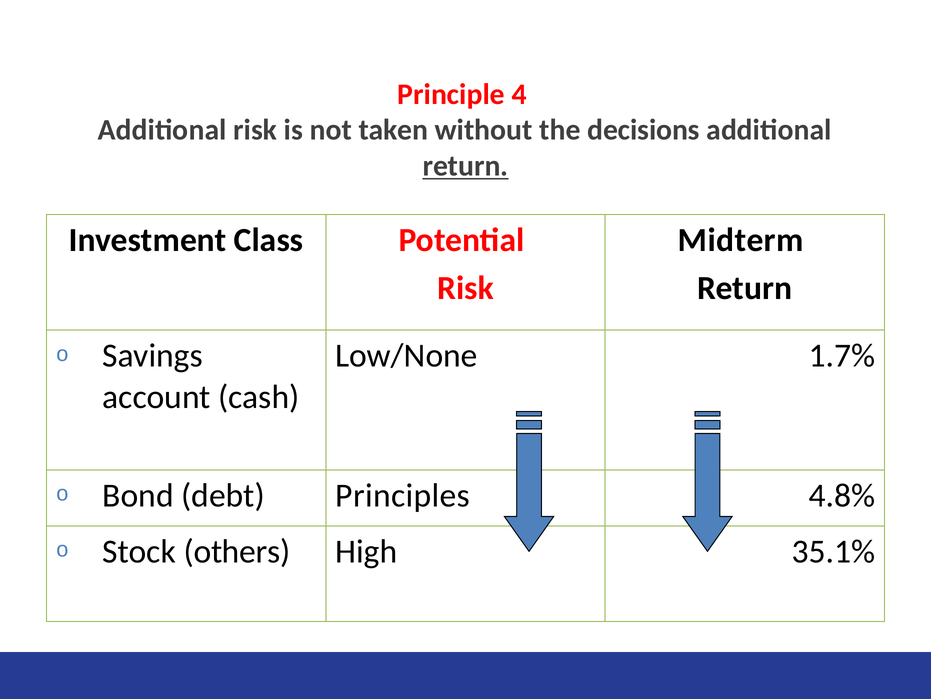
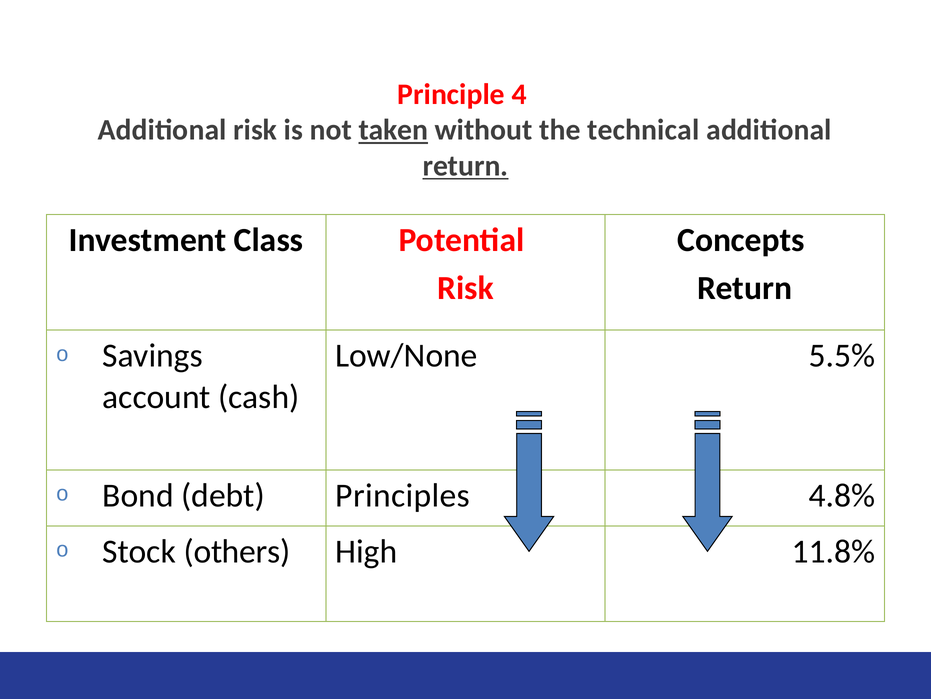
taken underline: none -> present (393, 130)
decisions: decisions -> technical (643, 130)
Midterm: Midterm -> Concepts (741, 240)
1.7%: 1.7% -> 5.5% (842, 355)
35.1%: 35.1% -> 11.8% (833, 551)
